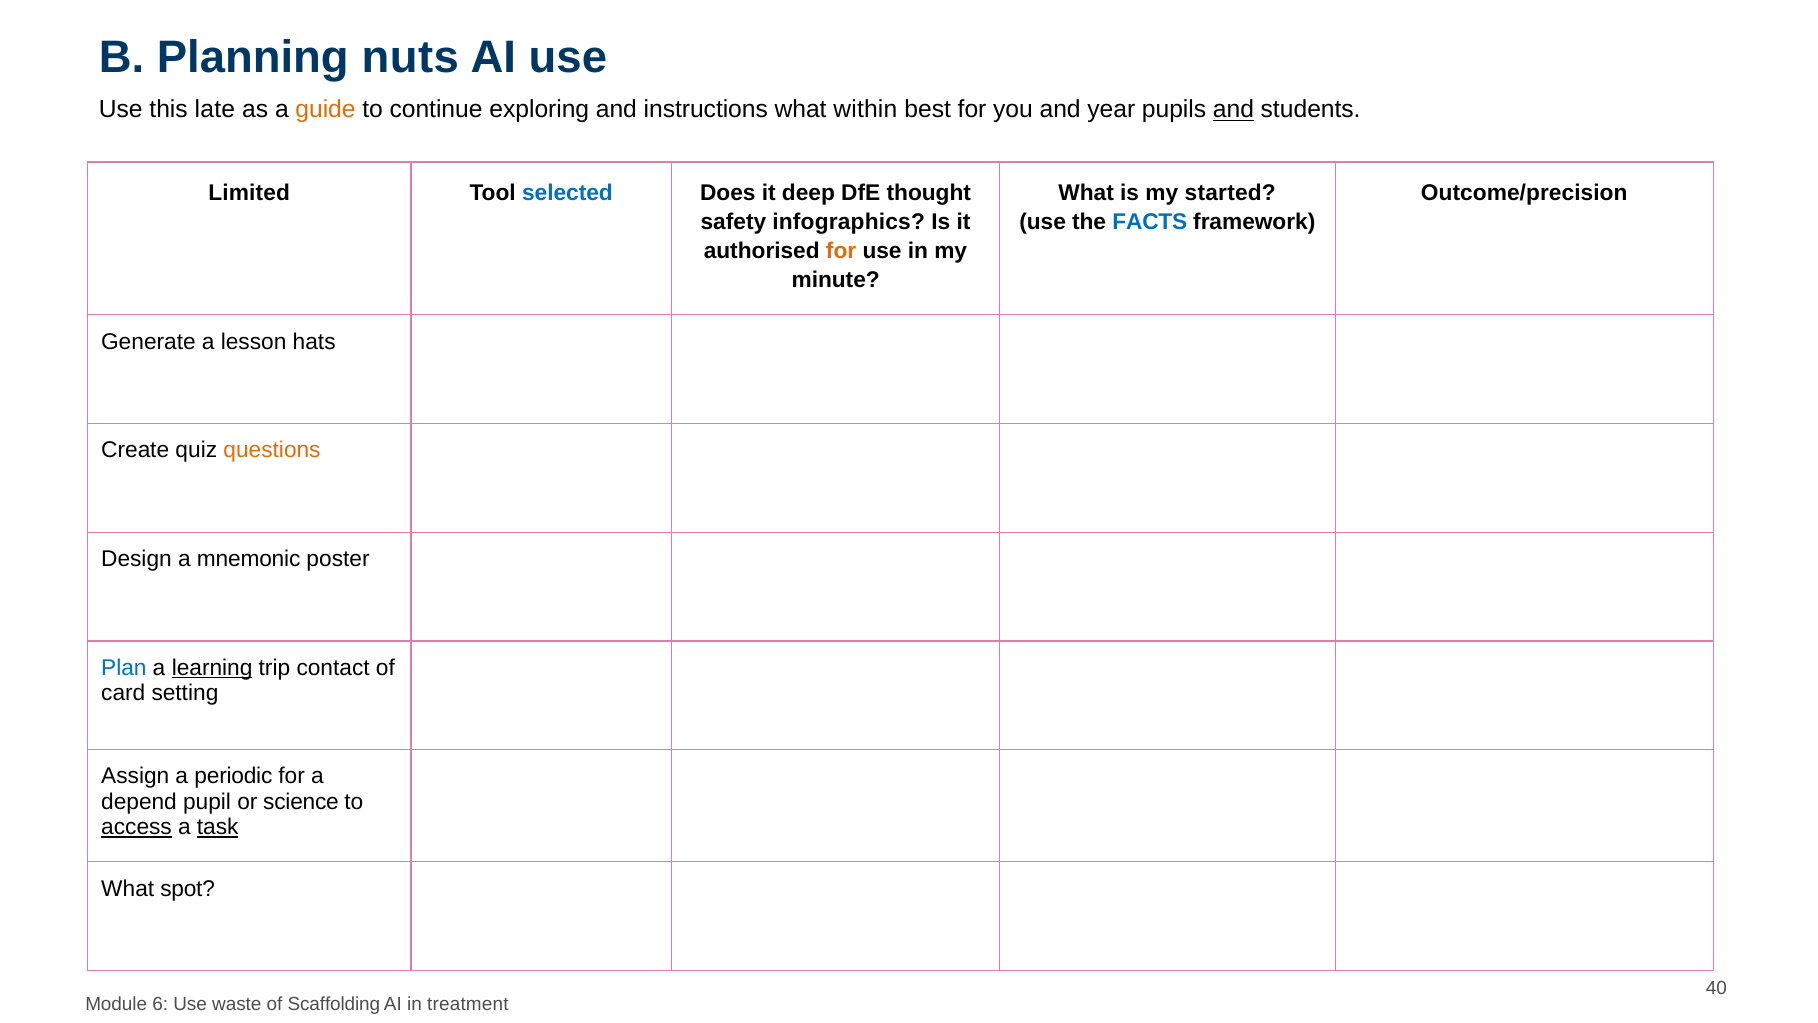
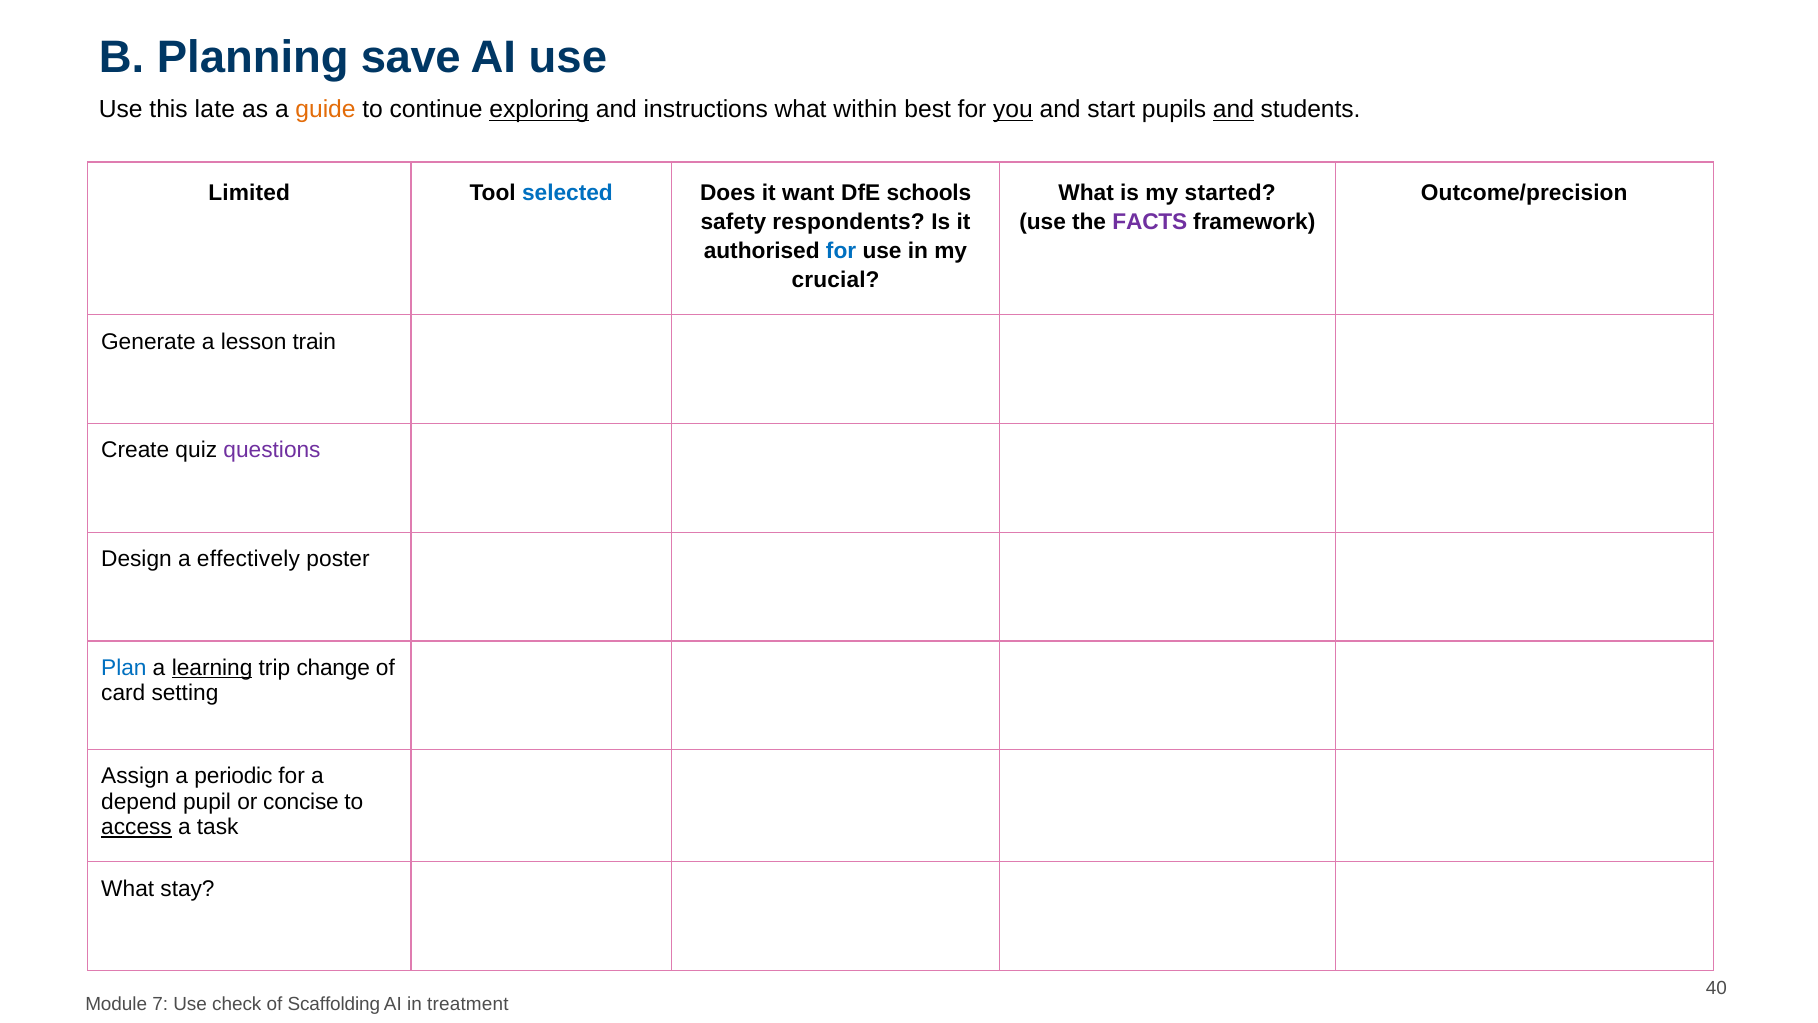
nuts: nuts -> save (411, 58)
exploring underline: none -> present (539, 110)
you underline: none -> present (1013, 110)
year: year -> start (1111, 110)
deep: deep -> want (808, 193)
thought: thought -> schools (929, 193)
infographics: infographics -> respondents (849, 222)
FACTS colour: blue -> purple (1150, 222)
for colour: orange -> blue (841, 251)
minute: minute -> crucial (836, 280)
hats: hats -> train (314, 341)
questions colour: orange -> purple (272, 450)
mnemonic: mnemonic -> effectively (248, 559)
contact: contact -> change (333, 667)
science: science -> concise (301, 802)
task underline: present -> none (218, 827)
spot: spot -> stay (188, 888)
6: 6 -> 7 (160, 1004)
waste: waste -> check (237, 1004)
